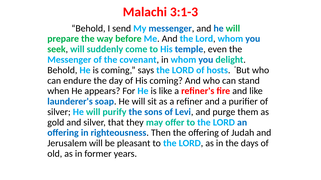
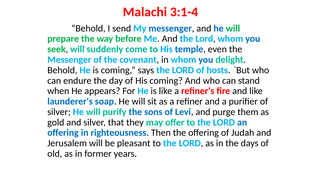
3:1-3: 3:1-3 -> 3:1-4 (184, 12)
